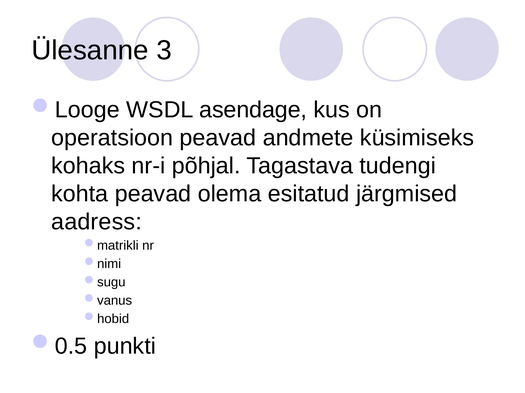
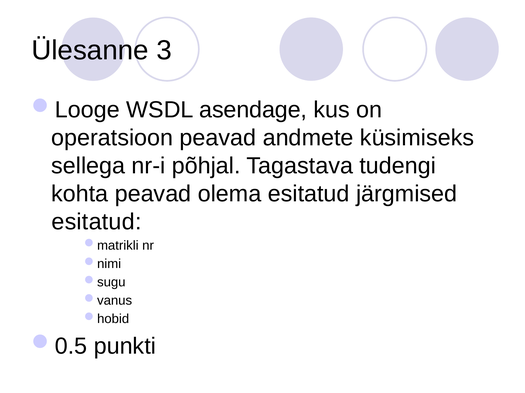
kohaks: kohaks -> sellega (88, 166)
aadress: aadress -> esitatud (96, 222)
